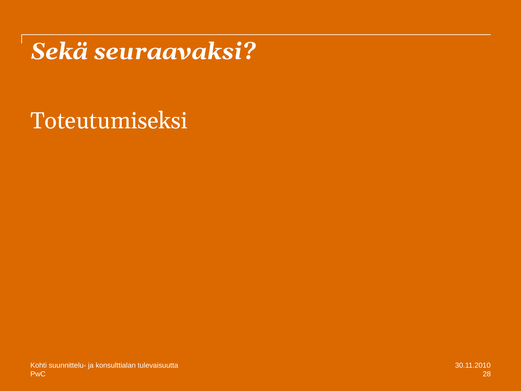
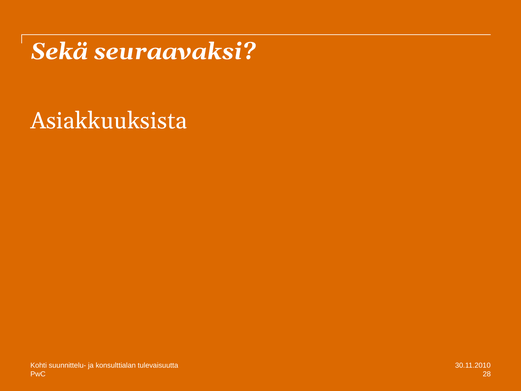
Toteutumiseksi: Toteutumiseksi -> Asiakkuuksista (109, 121)
